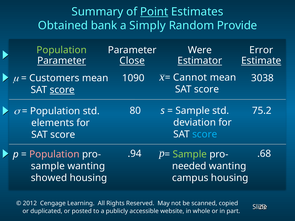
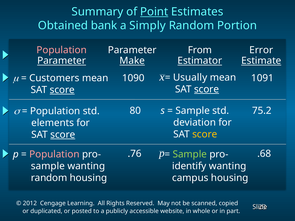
Provide: Provide -> Portion (237, 26)
Population colour: light green -> pink (62, 50)
Were: Were -> From (200, 50)
Close: Close -> Make (132, 61)
Cannot: Cannot -> Usually (190, 78)
3038: 3038 -> 1091 (262, 78)
score underline: none -> present (207, 89)
score colour: light blue -> yellow (205, 134)
score underline: none -> present (63, 135)
.94: .94 -> .76 (135, 154)
needed: needed -> identify (189, 166)
showed: showed -> random (49, 178)
